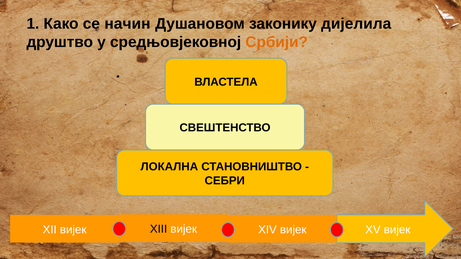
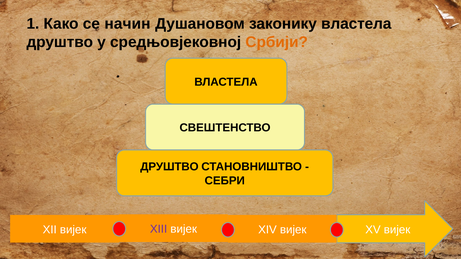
законику дијелила: дијелила -> властела (356, 24)
ЛОКАЛНА: ЛОКАЛНА -> ДРУШТВО (169, 167)
XIII colour: black -> purple (159, 229)
